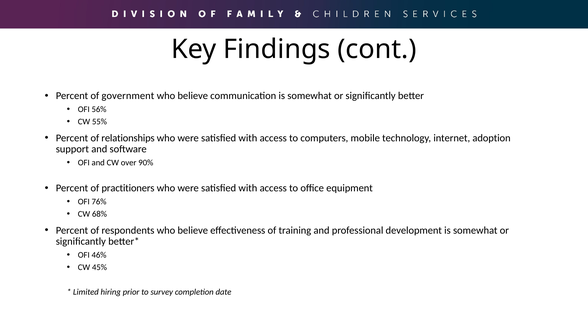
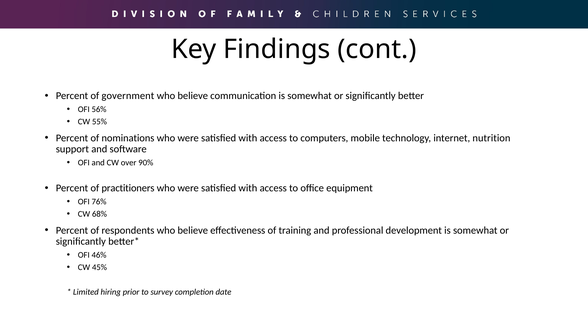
relationships: relationships -> nominations (128, 138)
adoption: adoption -> nutrition (491, 138)
